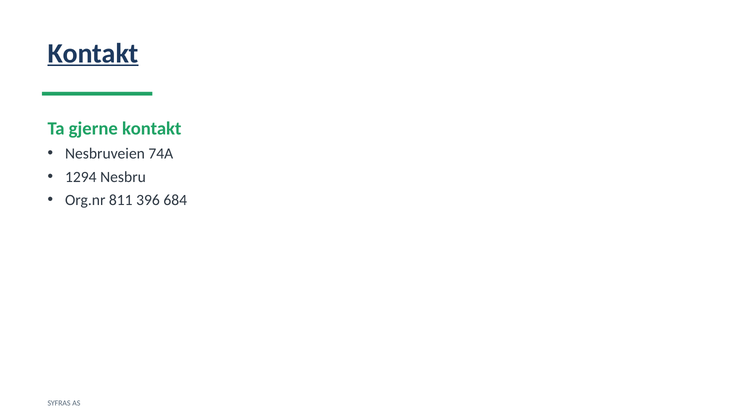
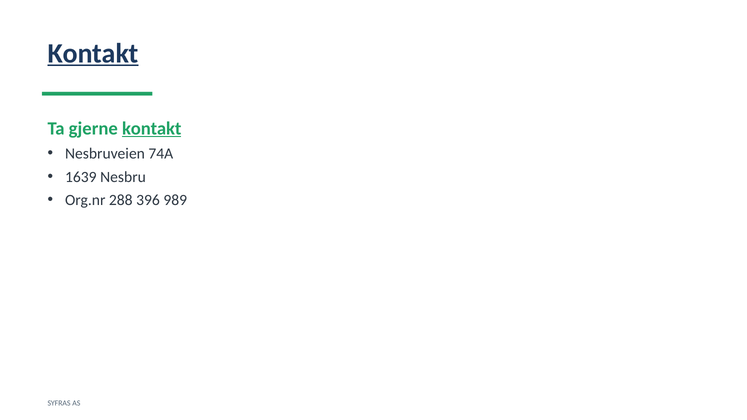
kontakt underline: none -> present (152, 129)
1294: 1294 -> 1639 (81, 177)
811: 811 -> 288 (121, 200)
684: 684 -> 989 (175, 200)
